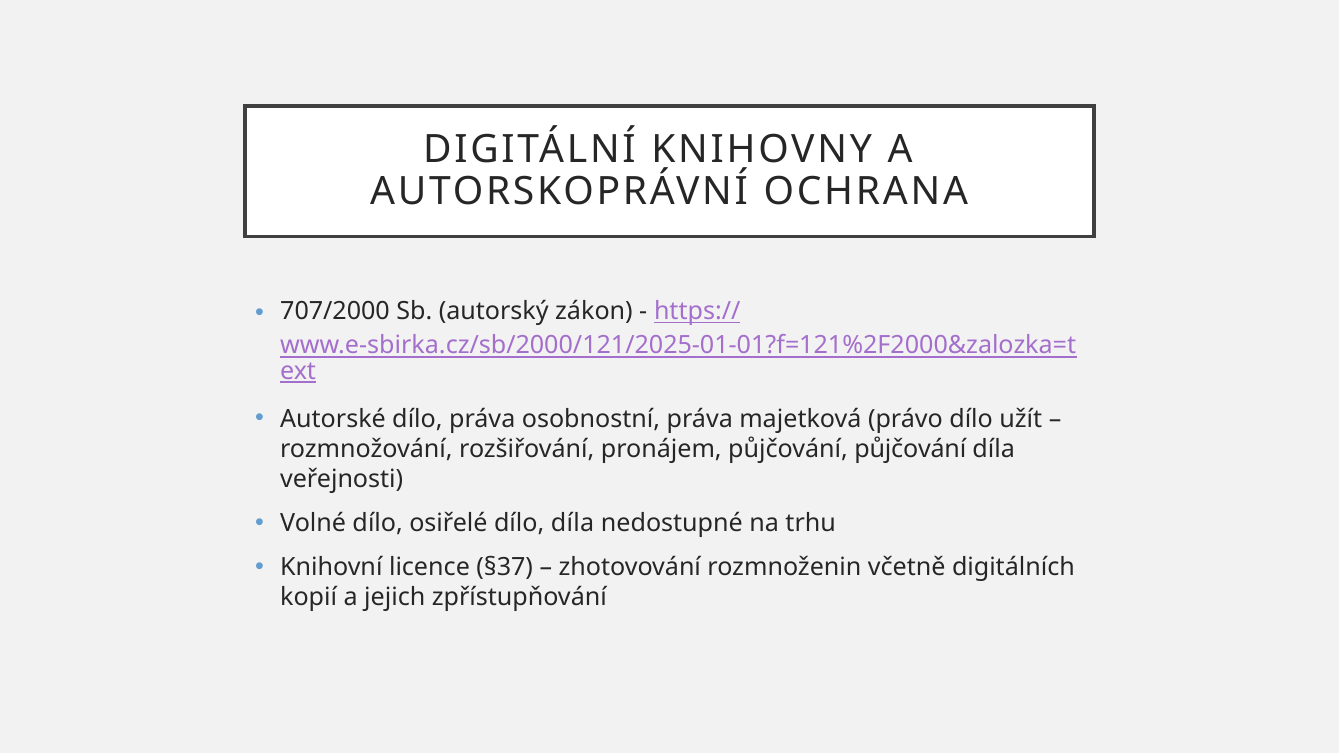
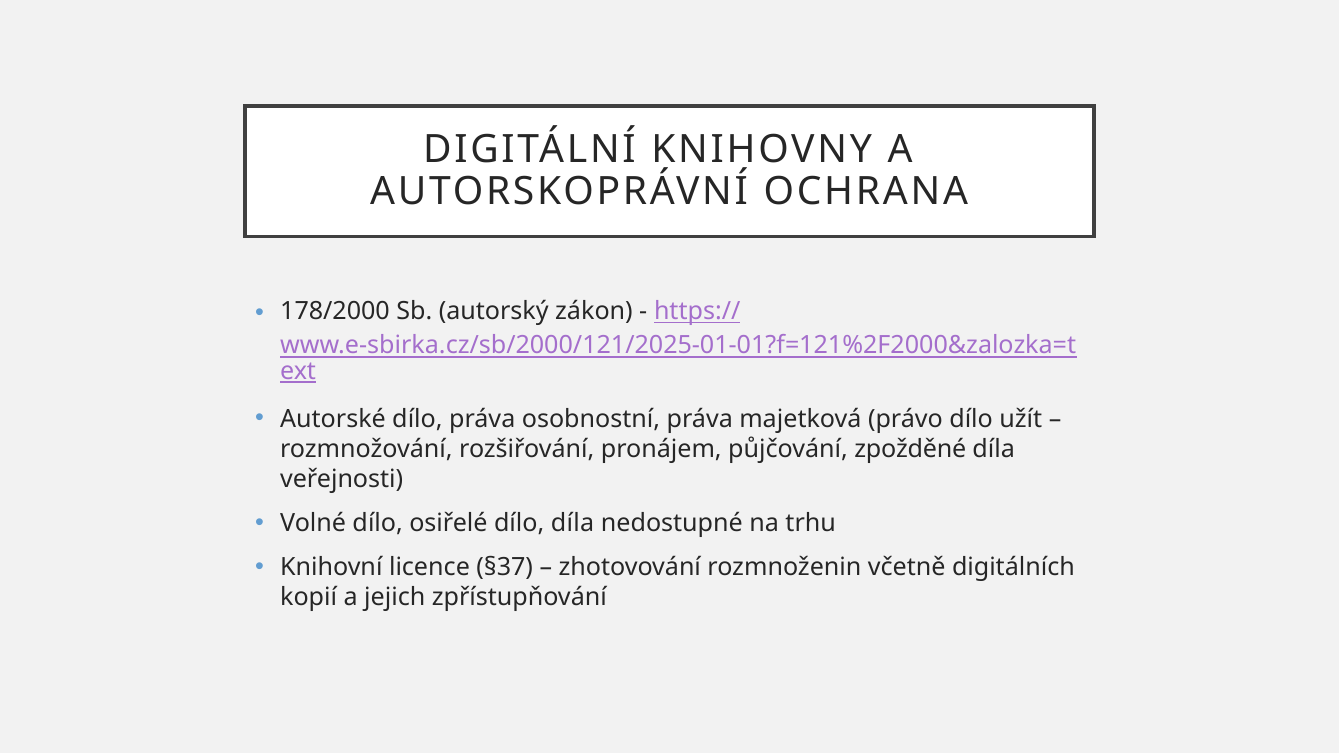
707/2000: 707/2000 -> 178/2000 (335, 312)
půjčování půjčování: půjčování -> zpožděné (910, 449)
